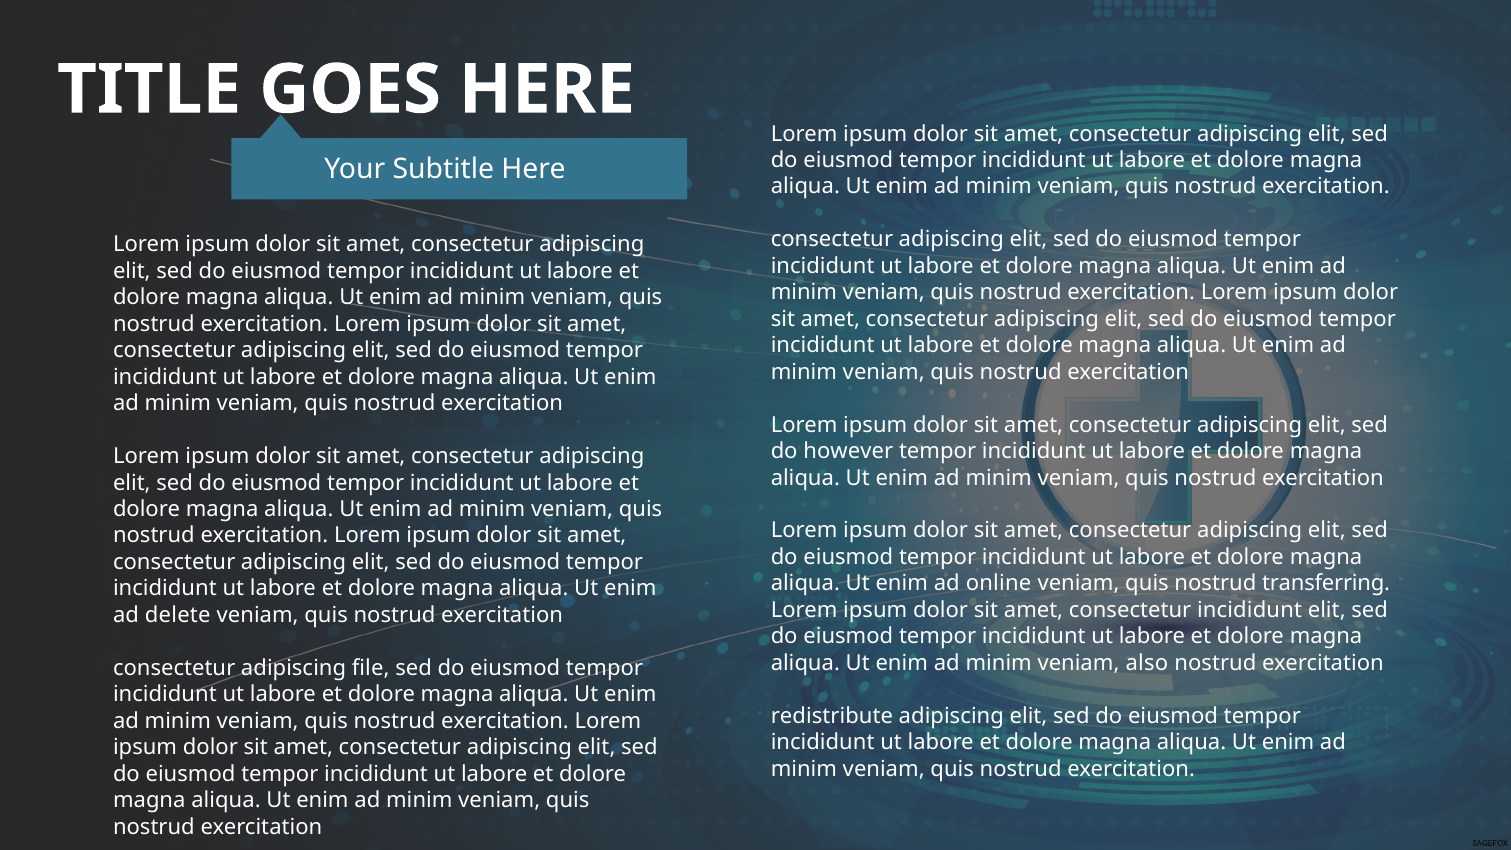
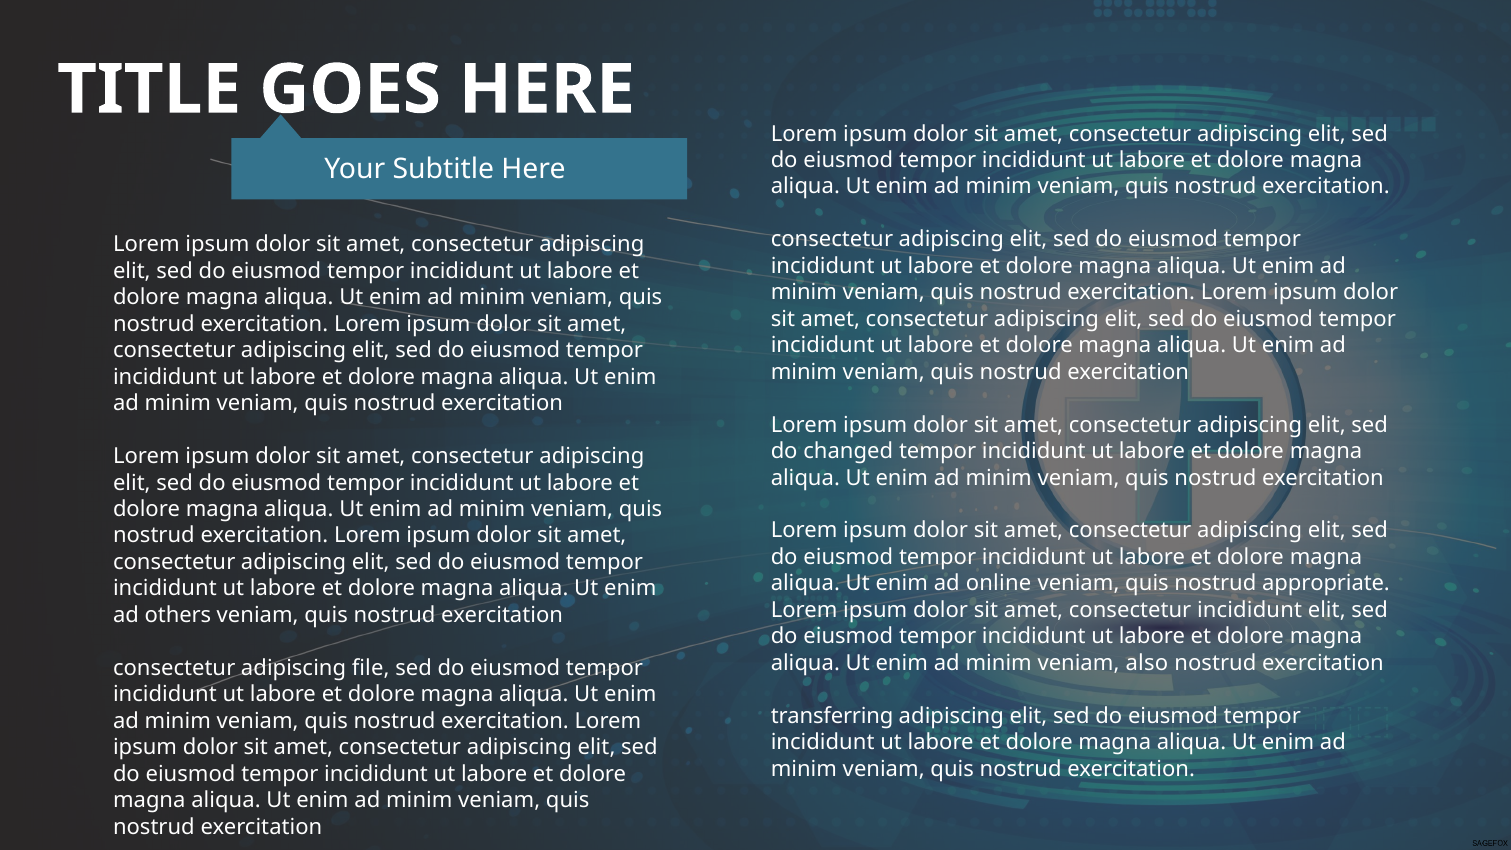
however: however -> changed (848, 451)
transferring: transferring -> appropriate (1326, 584)
delete: delete -> others (178, 615)
redistribute: redistribute -> transferring (832, 716)
